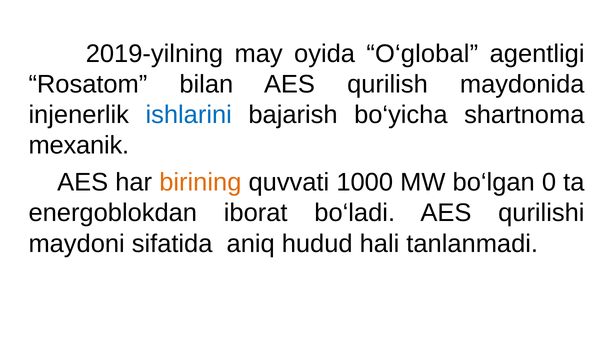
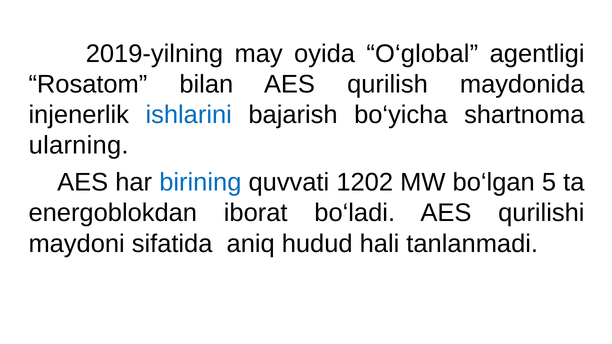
mexanik: mexanik -> ularning (79, 146)
birining colour: orange -> blue (200, 183)
1000: 1000 -> 1202 (365, 183)
0: 0 -> 5 (549, 183)
